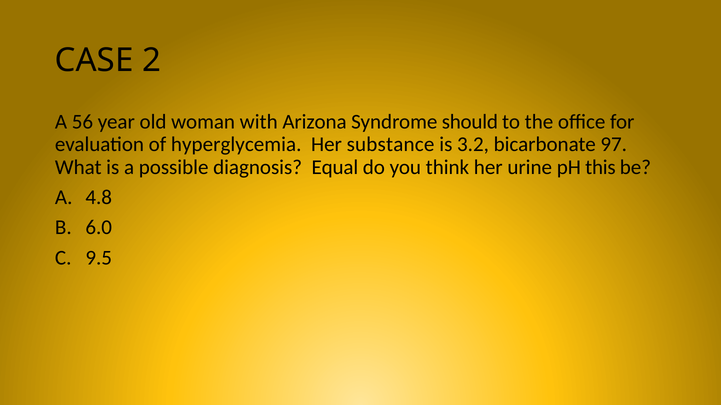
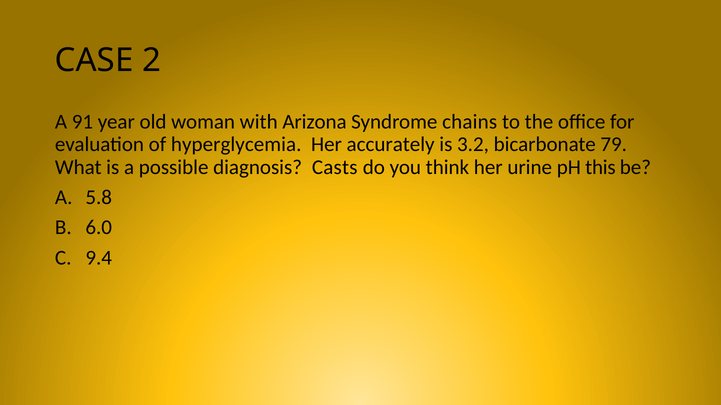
56: 56 -> 91 (82, 122)
should: should -> chains (470, 122)
substance: substance -> accurately (391, 145)
97: 97 -> 79 (614, 145)
Equal: Equal -> Casts (335, 167)
4.8: 4.8 -> 5.8 (99, 198)
9.5: 9.5 -> 9.4 (99, 258)
